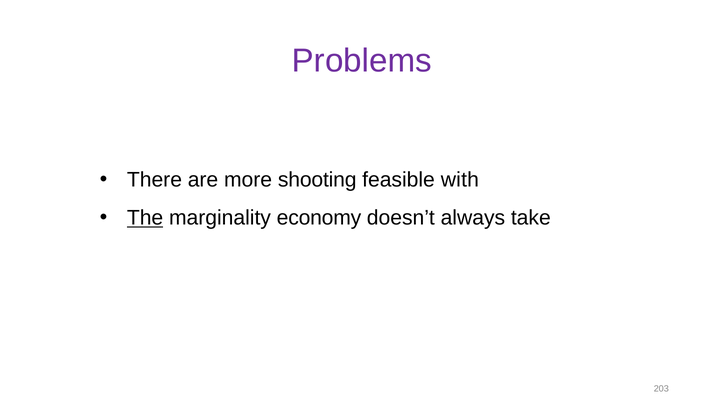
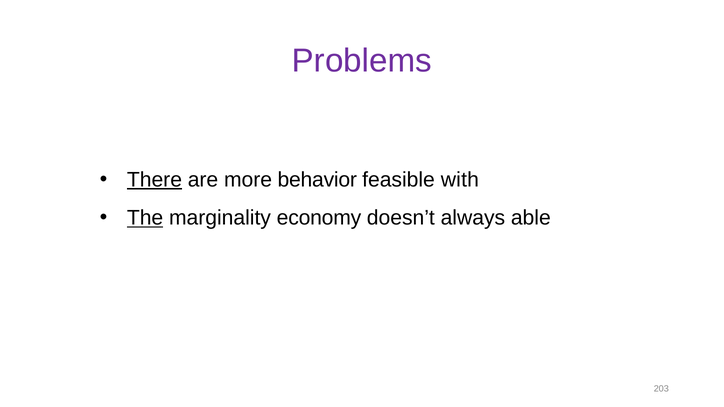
There underline: none -> present (154, 180)
shooting: shooting -> behavior (317, 180)
take: take -> able (531, 218)
